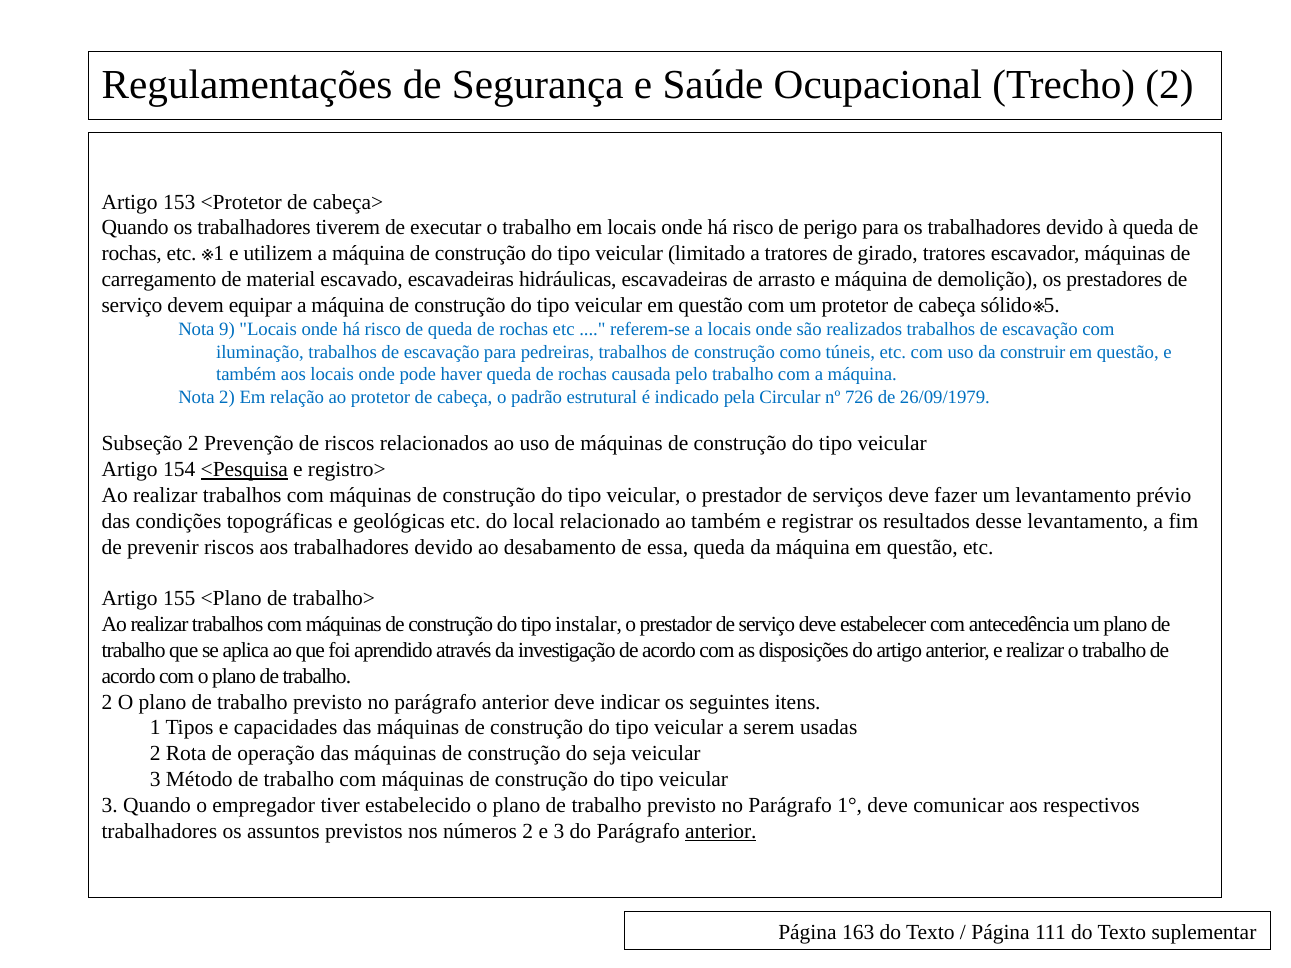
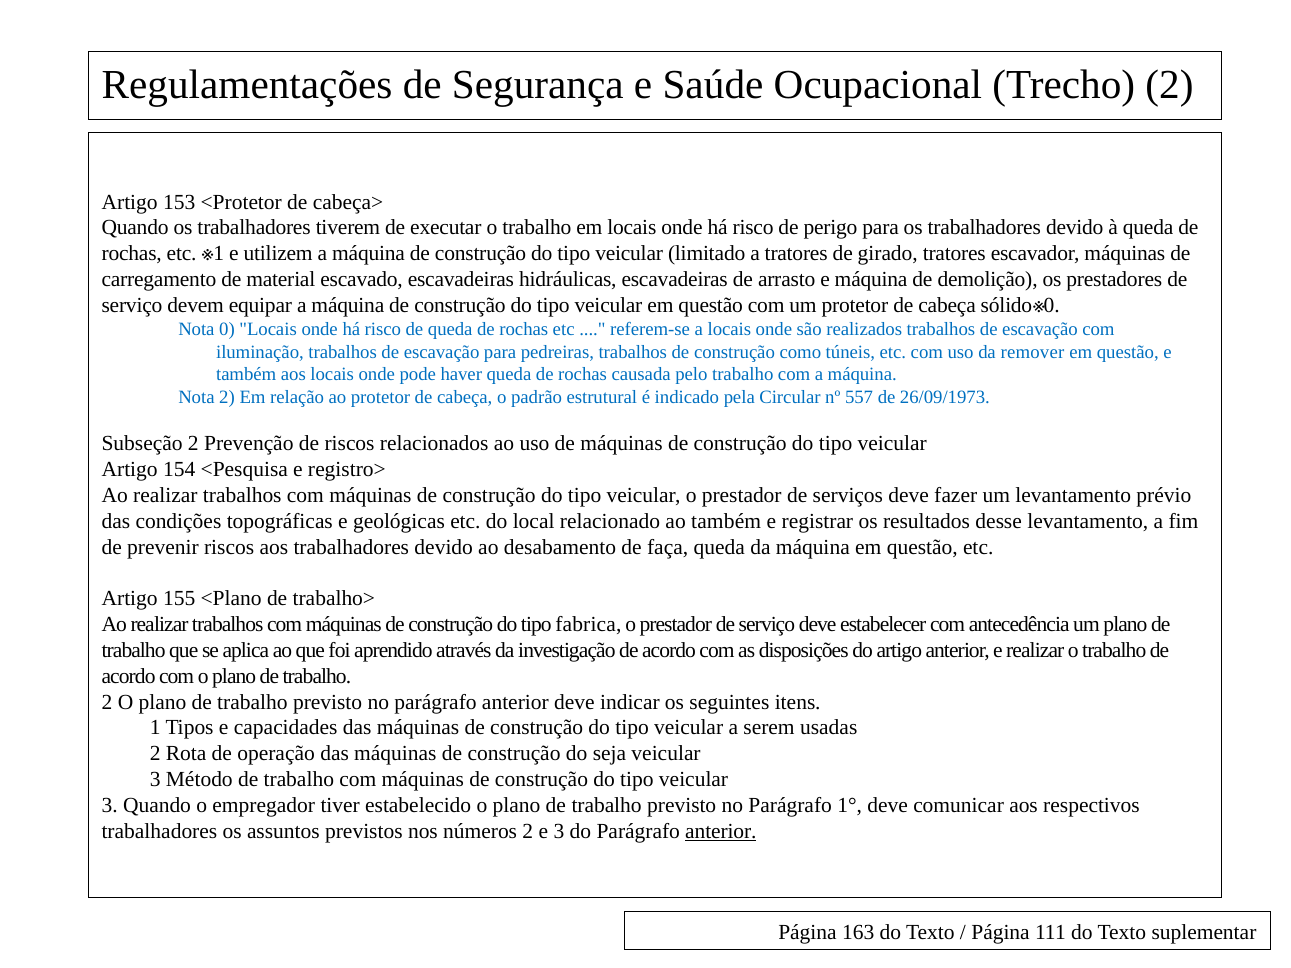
5: 5 -> 0 (1052, 305)
Nota 9: 9 -> 0 (227, 329)
construir: construir -> remover (1032, 352)
726: 726 -> 557 (859, 397)
26/09/1979: 26/09/1979 -> 26/09/1973 (945, 397)
<Pesquisa underline: present -> none (244, 470)
essa: essa -> faça (668, 547)
instalar: instalar -> fabrica (588, 625)
